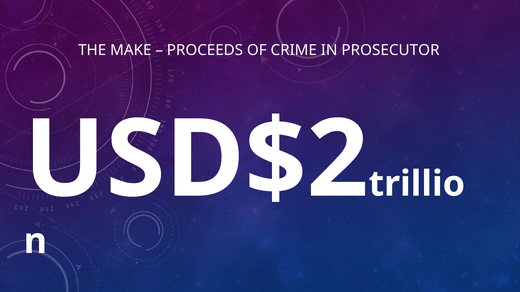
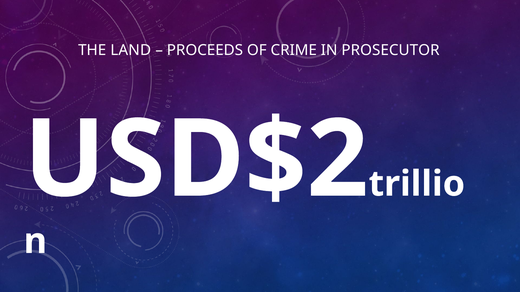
MAKE: MAKE -> LAND (131, 50)
